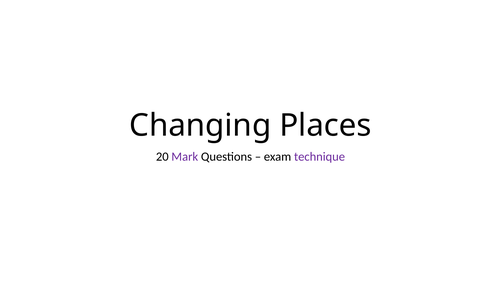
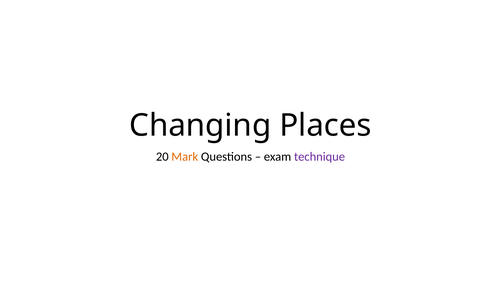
Mark colour: purple -> orange (185, 157)
